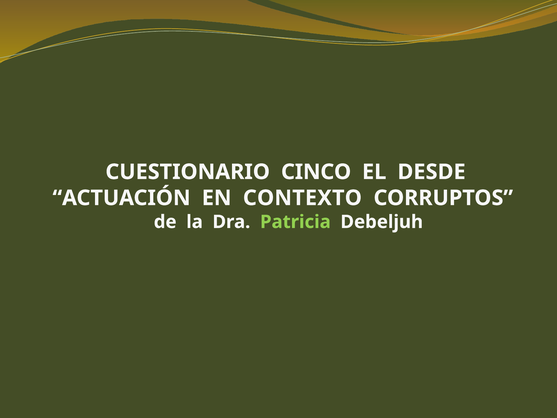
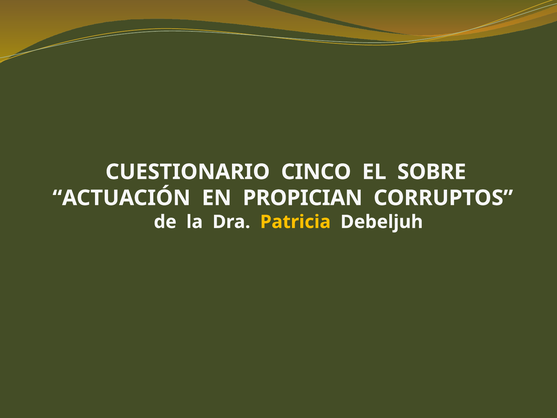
DESDE: DESDE -> SOBRE (432, 172)
CONTEXTO: CONTEXTO -> PROPICIAN (303, 198)
Patricia colour: light green -> yellow (295, 222)
